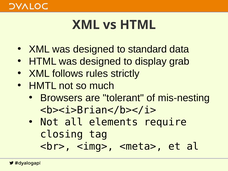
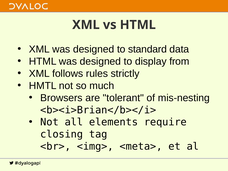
grab: grab -> from (179, 61)
